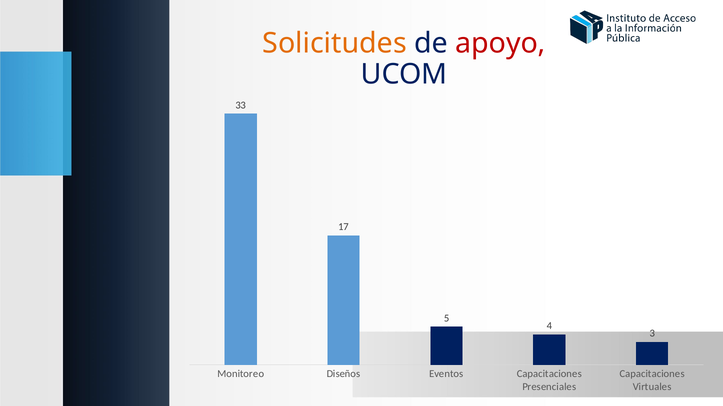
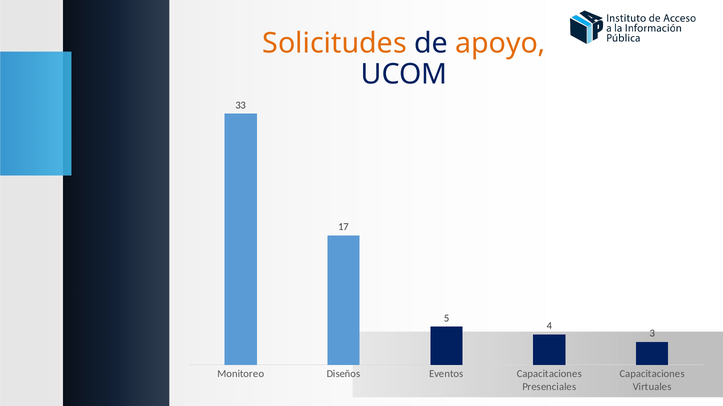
apoyo colour: red -> orange (500, 43)
